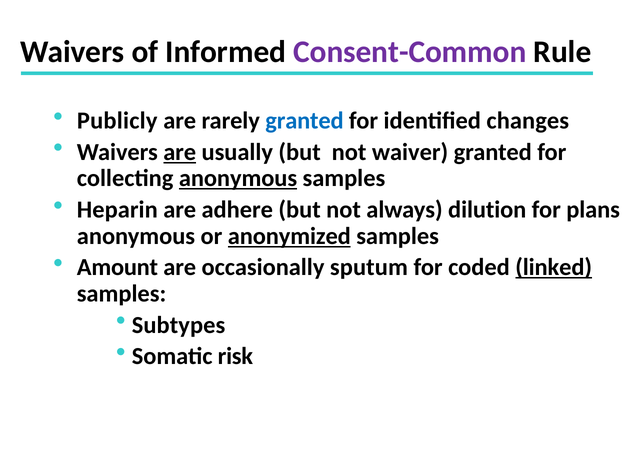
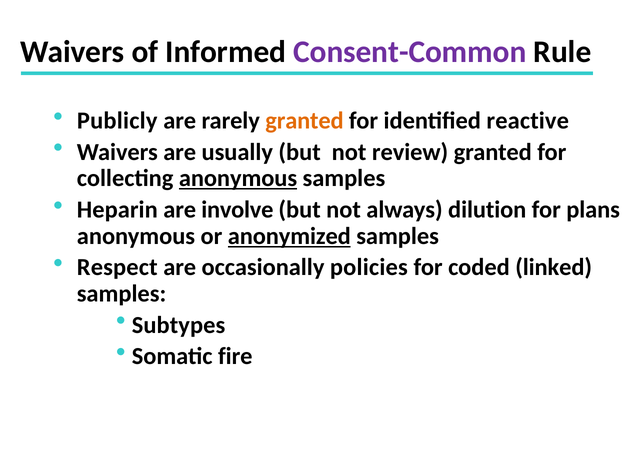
granted colour: blue -> orange (304, 121)
changes: changes -> reactive (528, 121)
are underline: present -> none (180, 152)
waiver: waiver -> review (410, 152)
adhere: adhere -> involve (237, 210)
Amount: Amount -> Respect (117, 267)
sputum: sputum -> policies (369, 267)
linked underline: present -> none (554, 267)
risk: risk -> fire (235, 356)
